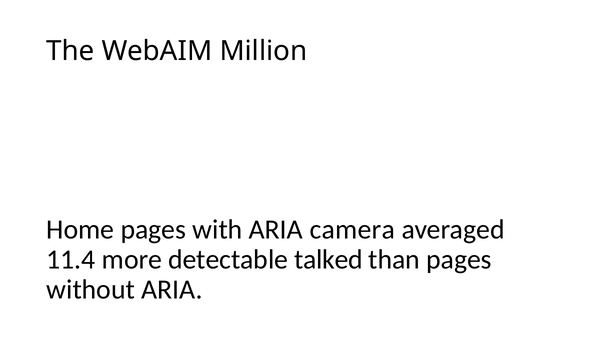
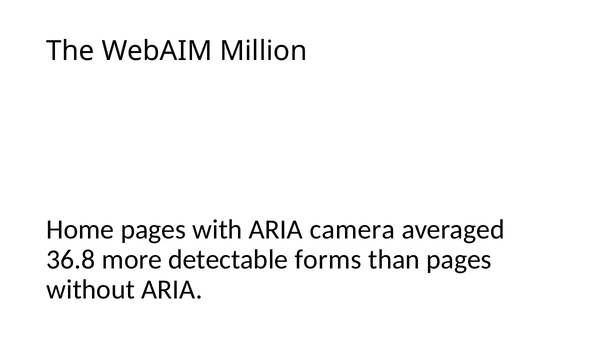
11.4: 11.4 -> 36.8 (71, 260)
talked: talked -> forms (328, 260)
